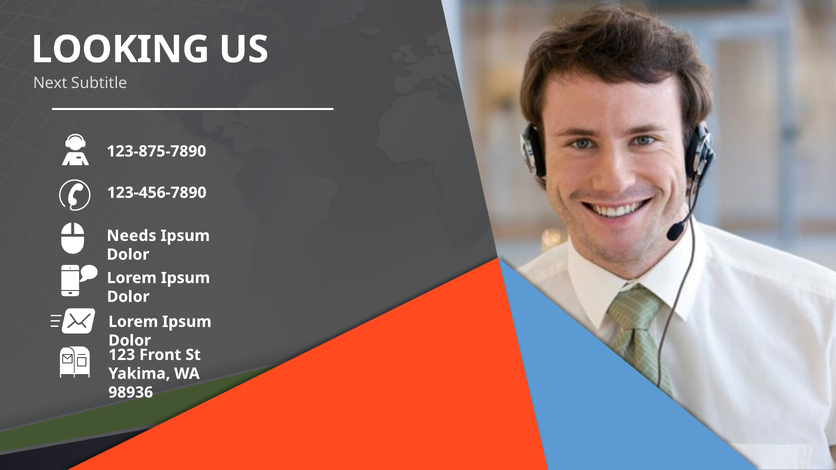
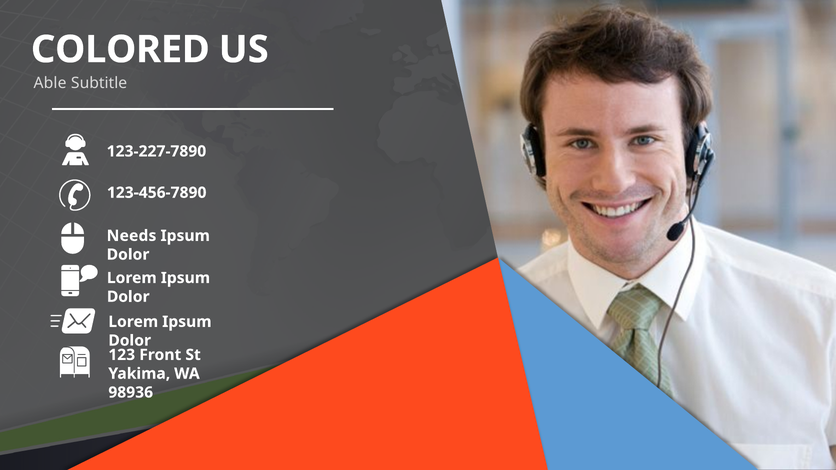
LOOKING: LOOKING -> COLORED (120, 50)
Next: Next -> Able (50, 83)
123-875-7890: 123-875-7890 -> 123-227-7890 (156, 151)
